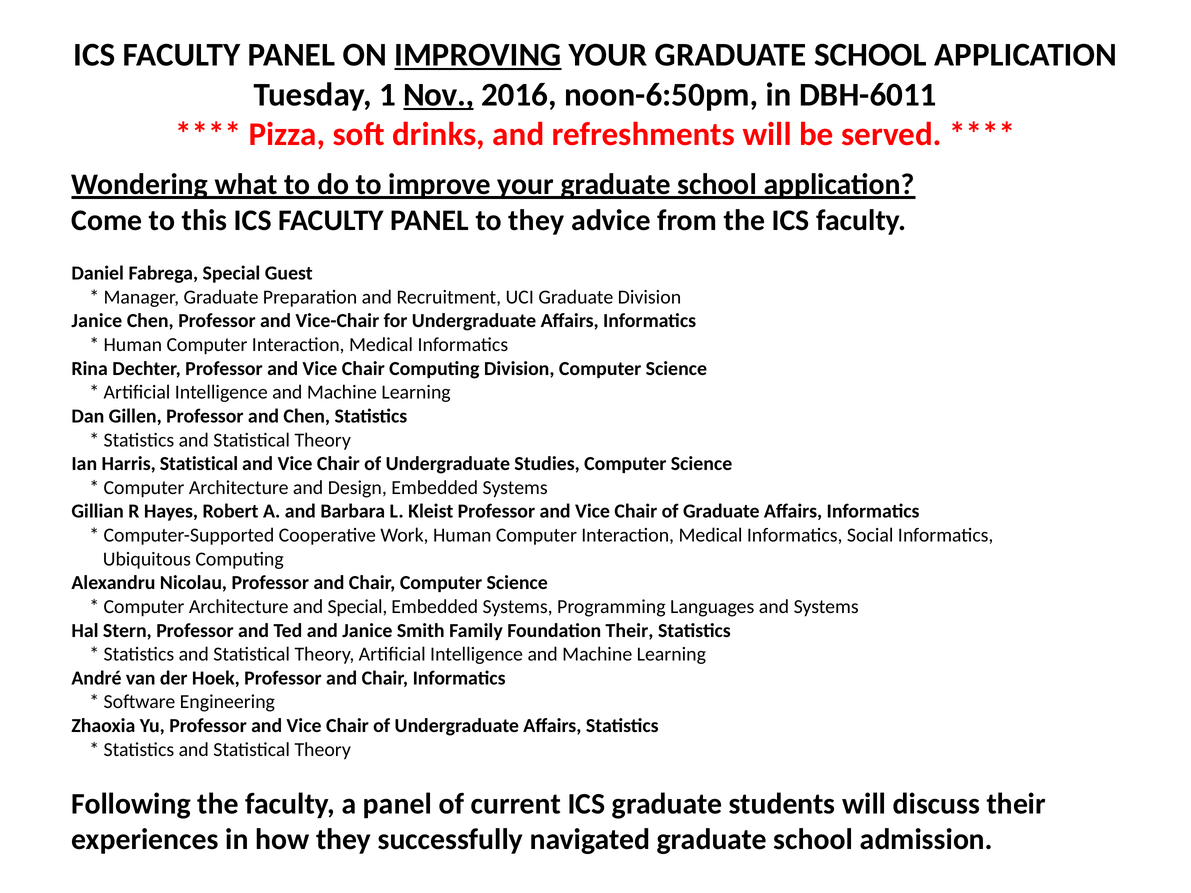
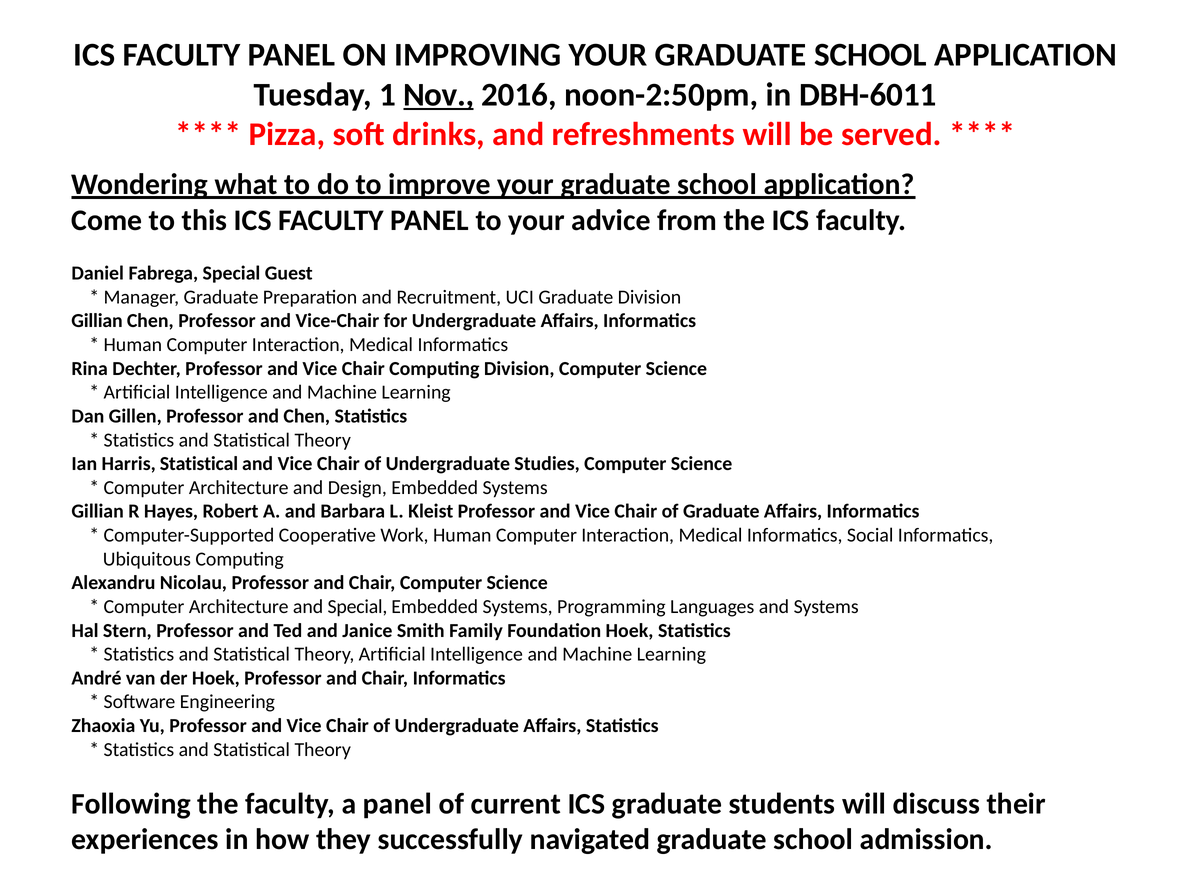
IMPROVING underline: present -> none (478, 55)
noon-6:50pm: noon-6:50pm -> noon-2:50pm (661, 95)
to they: they -> your (537, 220)
Janice: Janice -> Gillian (97, 321)
Foundation Their: Their -> Hoek (629, 631)
